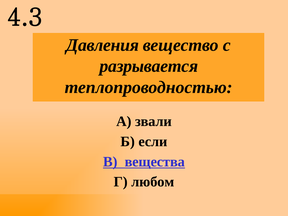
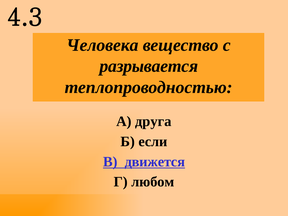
Давления: Давления -> Человека (103, 45)
звали: звали -> друга (153, 121)
вещества: вещества -> движется (155, 162)
